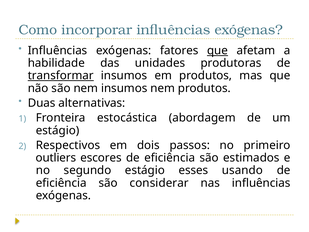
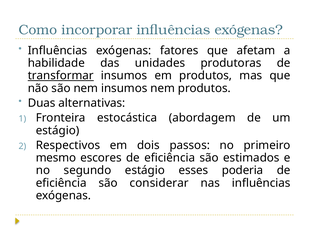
que underline: present -> none (218, 51)
outliers: outliers -> mesmo (56, 158)
usando: usando -> poderia (243, 170)
